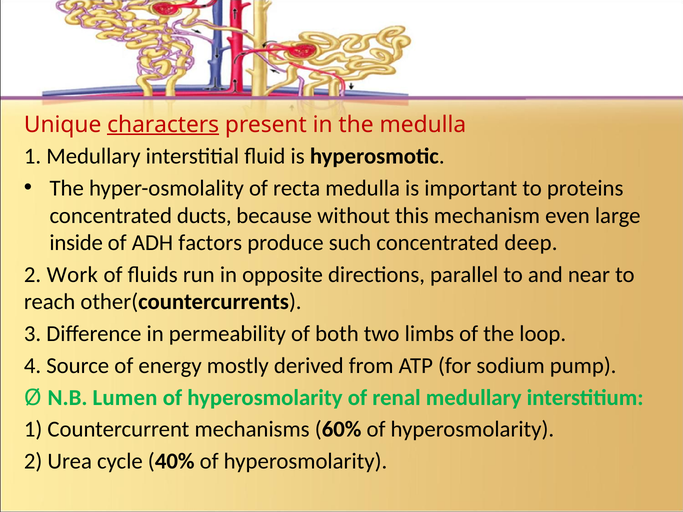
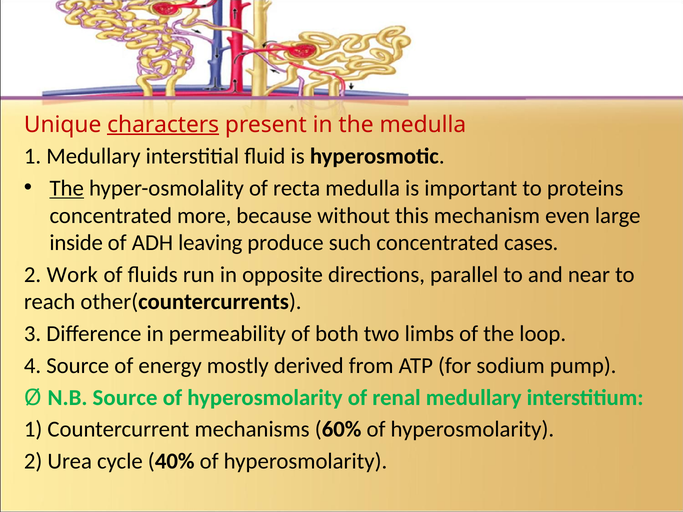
The underline: none -> present (67, 188)
ducts: ducts -> more (204, 216)
factors: factors -> leaving (210, 243)
deep: deep -> cases (531, 243)
N.B Lumen: Lumen -> Source (125, 398)
